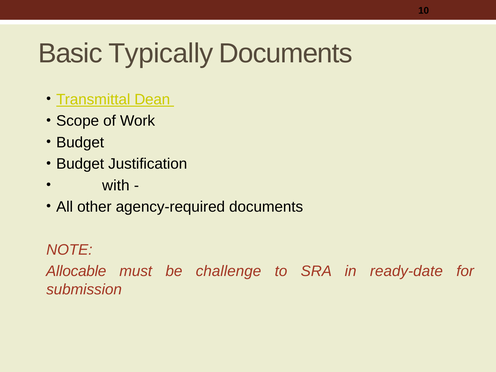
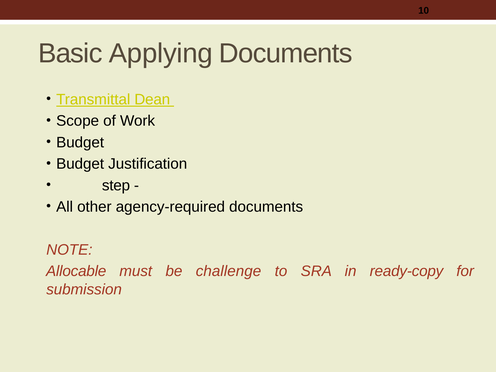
Typically: Typically -> Applying (161, 54)
with: with -> step (116, 185)
ready-date: ready-date -> ready-copy (407, 271)
